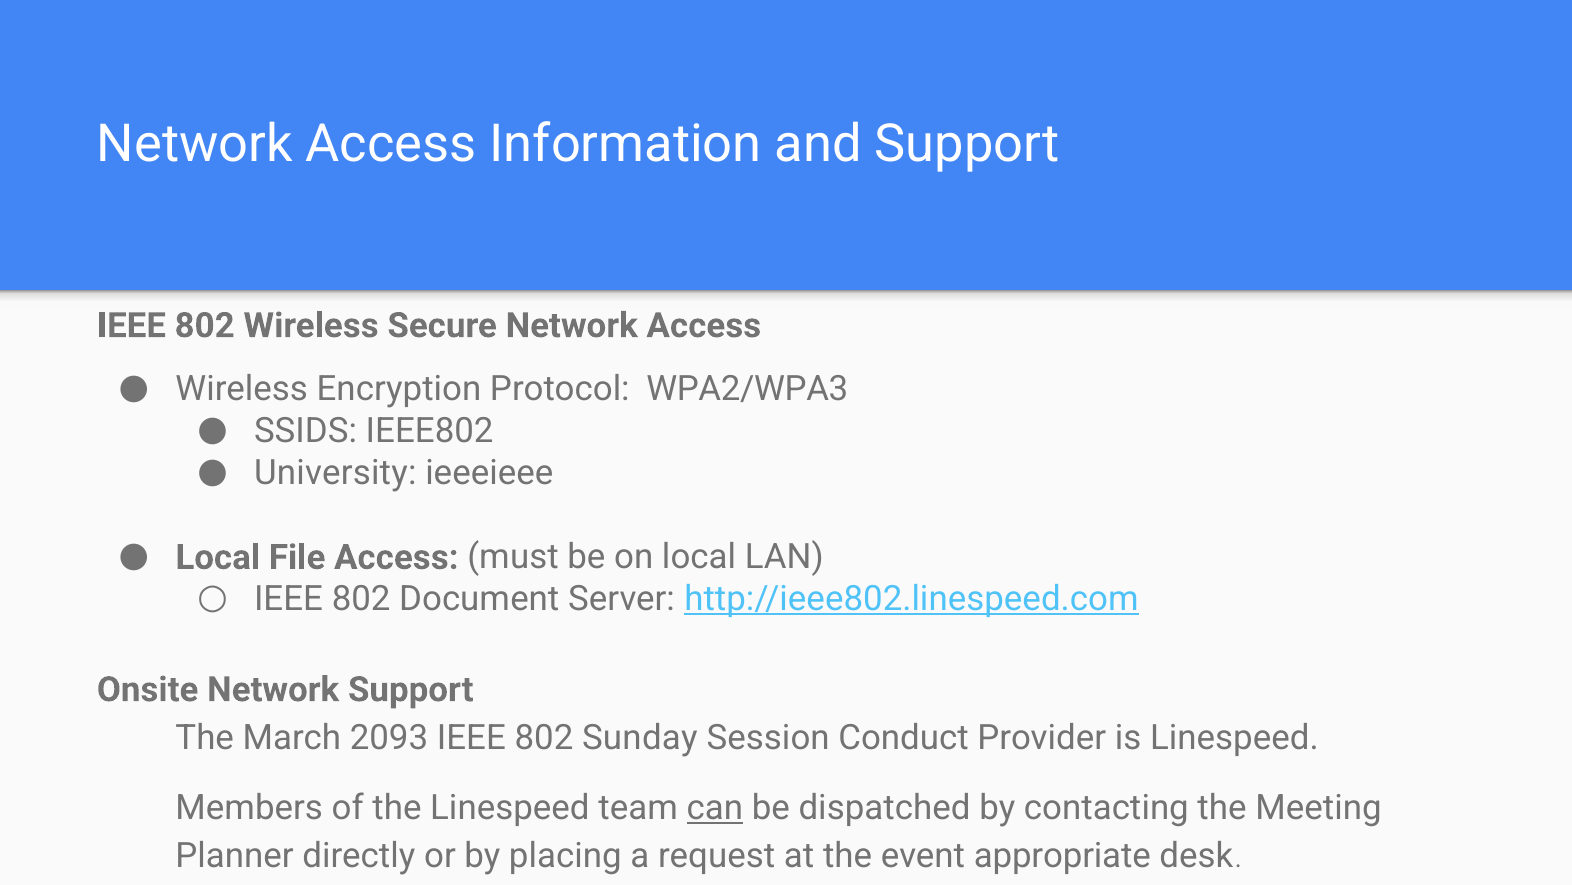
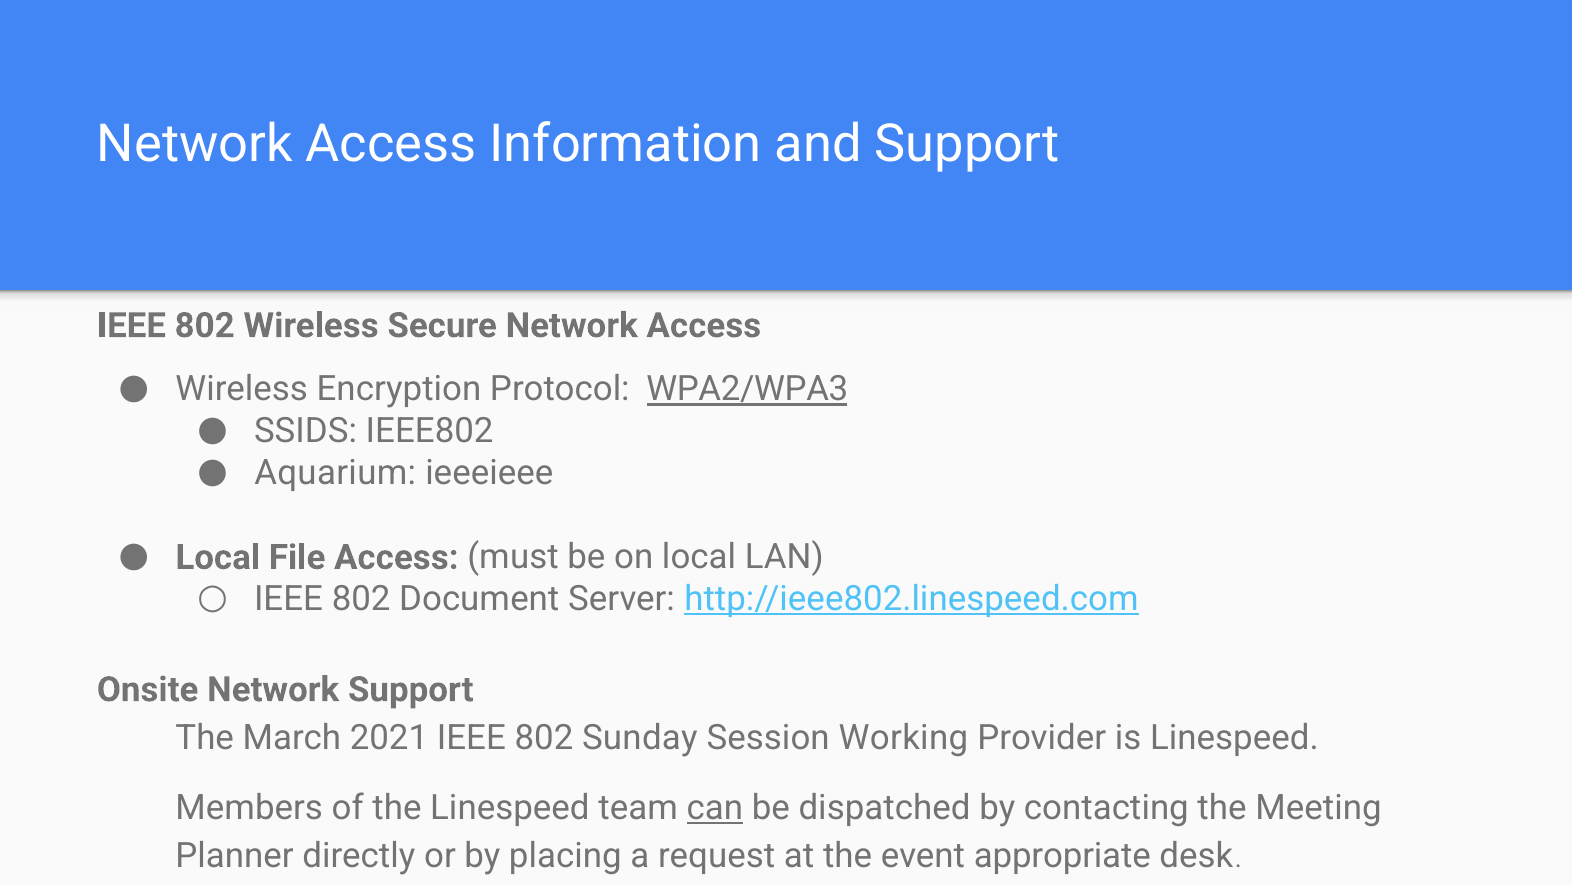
WPA2/WPA3 underline: none -> present (747, 389)
University: University -> Aquarium (335, 473)
2093: 2093 -> 2021 (389, 737)
Conduct: Conduct -> Working (903, 737)
